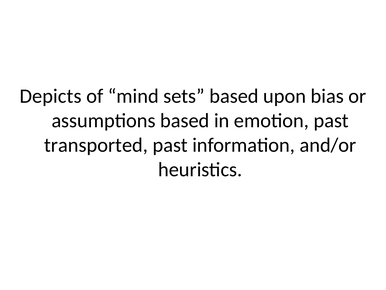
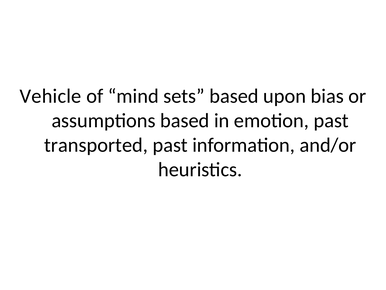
Depicts: Depicts -> Vehicle (51, 96)
